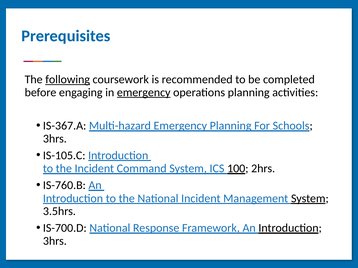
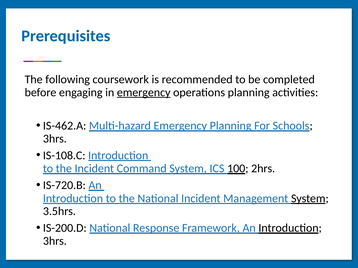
following underline: present -> none (68, 80)
IS-367.A: IS-367.A -> IS-462.A (65, 126)
IS-105.C: IS-105.C -> IS-108.C (64, 156)
IS-760.B: IS-760.B -> IS-720.B (64, 186)
IS-700.D: IS-700.D -> IS-200.D (65, 228)
